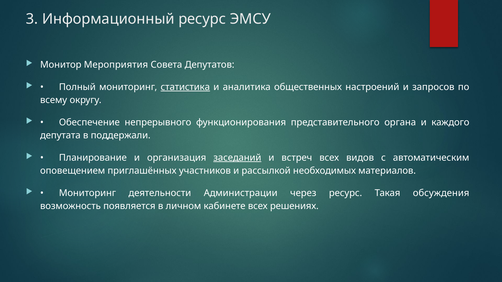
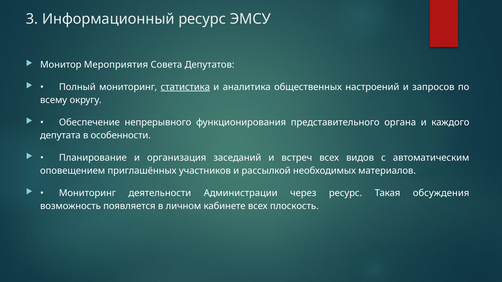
поддержали: поддержали -> особенности (121, 135)
заседаний underline: present -> none (237, 158)
решениях: решениях -> плоскость (294, 206)
